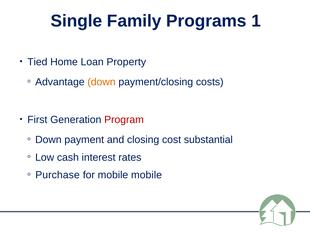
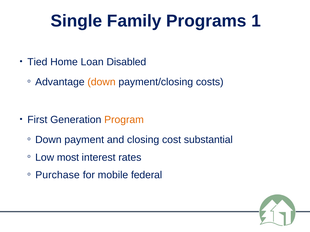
Property: Property -> Disabled (126, 62)
Program colour: red -> orange (124, 120)
cash: cash -> most (68, 158)
mobile mobile: mobile -> federal (147, 175)
